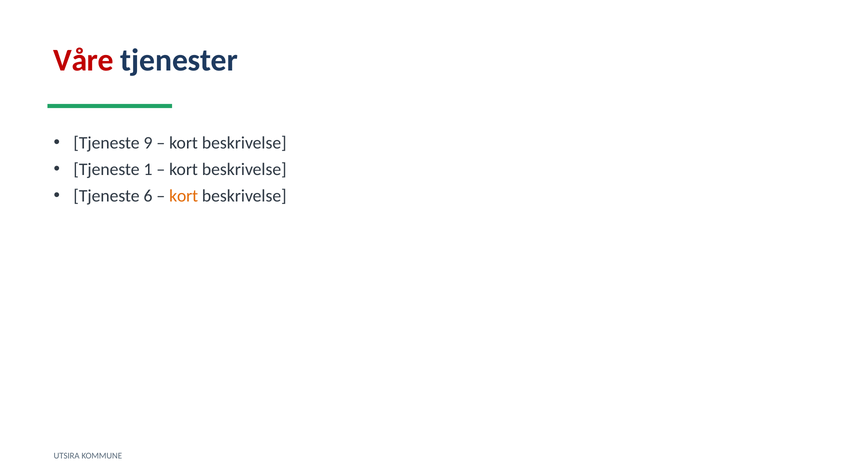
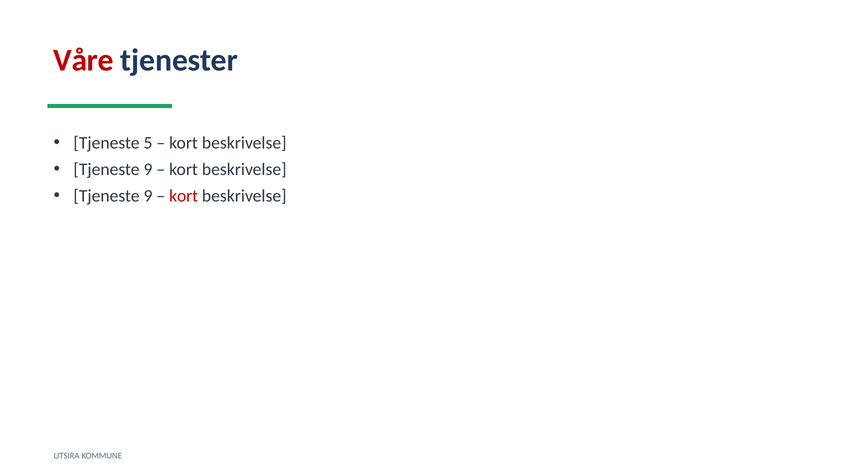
9: 9 -> 5 (148, 143)
1: 1 -> 9 (148, 169)
6: 6 -> 9 (148, 196)
kort colour: orange -> red (184, 196)
